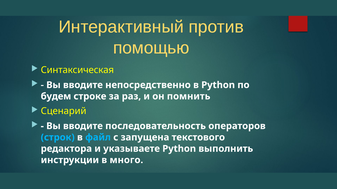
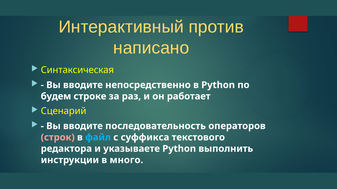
помощью: помощью -> написано (151, 48)
помнить: помнить -> работает (189, 97)
строк colour: light blue -> pink (58, 138)
запущена: запущена -> суффикса (145, 138)
